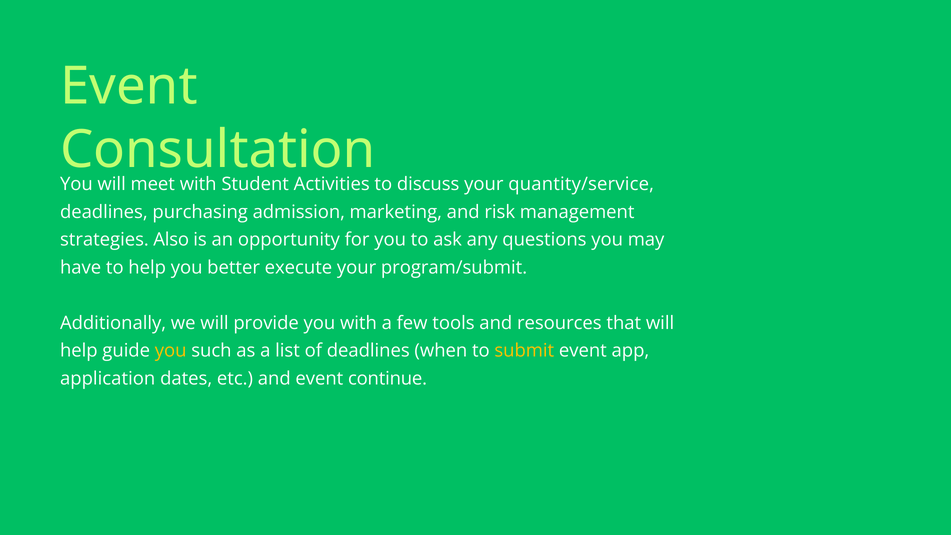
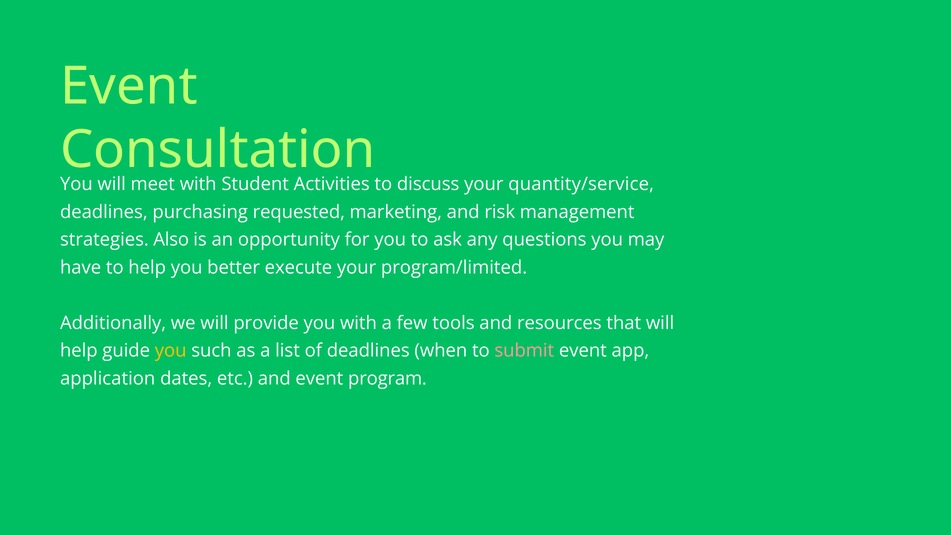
admission: admission -> requested (299, 212)
program/submit: program/submit -> program/limited (454, 267)
submit colour: yellow -> pink (524, 351)
continue: continue -> program (387, 378)
